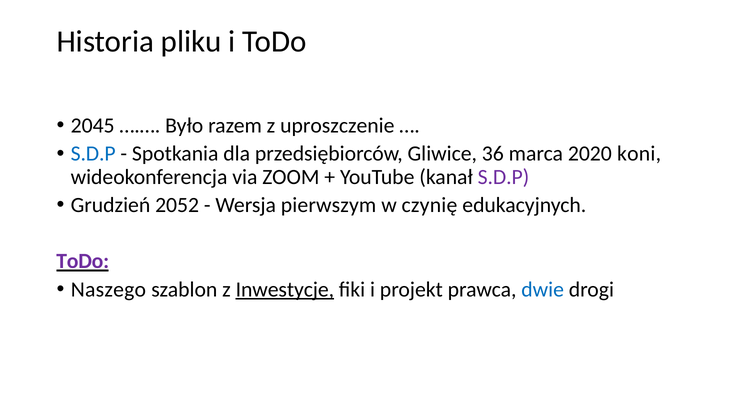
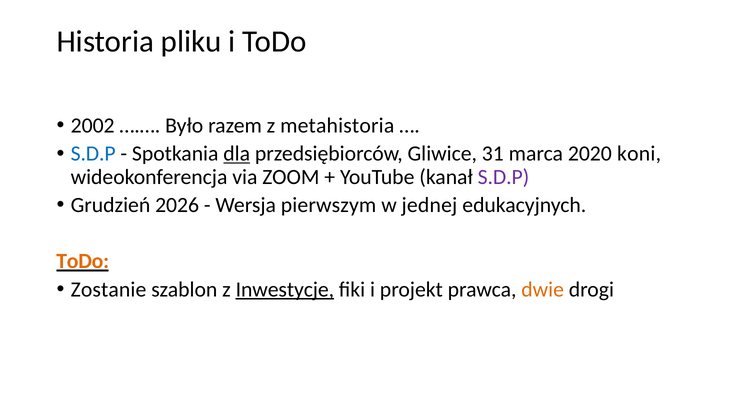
2045: 2045 -> 2002 (93, 126)
uproszczenie: uproszczenie -> metahistoria (337, 126)
dla underline: none -> present (237, 154)
36: 36 -> 31 (493, 154)
2052: 2052 -> 2026 (177, 205)
czynię: czynię -> jednej (429, 205)
ToDo colour: purple -> orange (83, 262)
Naszego: Naszego -> Zostanie (109, 290)
dwie colour: blue -> orange (543, 290)
